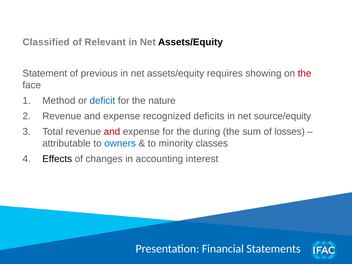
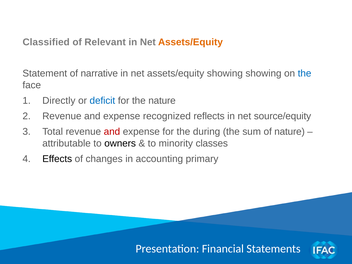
Assets/Equity colour: black -> orange (190, 42)
previous: previous -> narrative (99, 73)
assets/equity requires: requires -> showing (225, 73)
the colour: red -> blue (305, 73)
Method: Method -> Directly (59, 101)
deficits: deficits -> reflects (209, 116)
of losses: losses -> nature (290, 132)
owners colour: blue -> black (120, 143)
interest: interest -> primary (202, 159)
